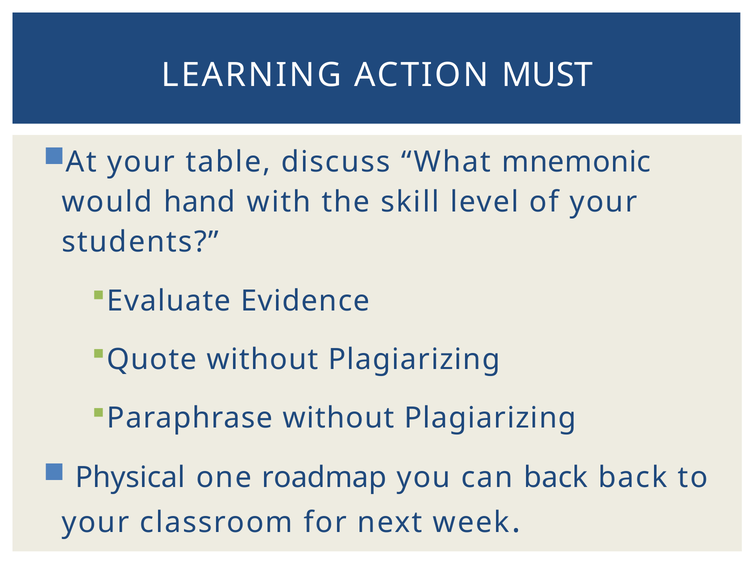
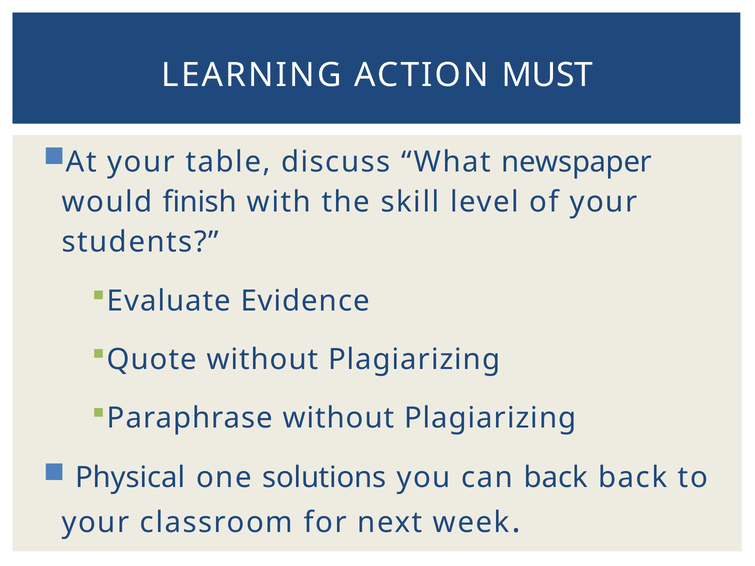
mnemonic: mnemonic -> newspaper (577, 162)
hand: hand -> finish (200, 202)
roadmap: roadmap -> solutions (324, 478)
